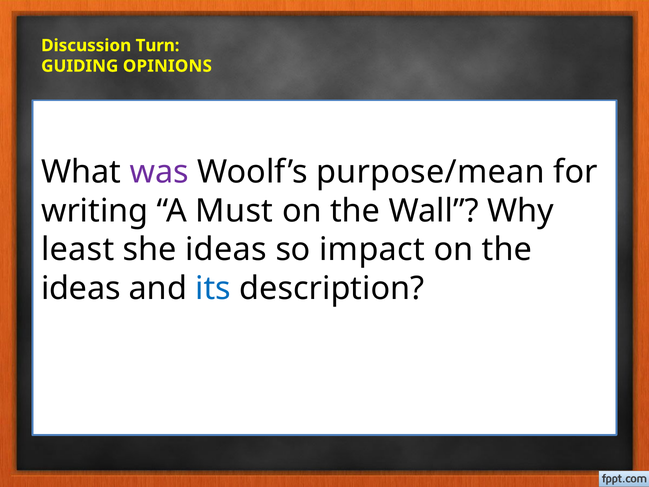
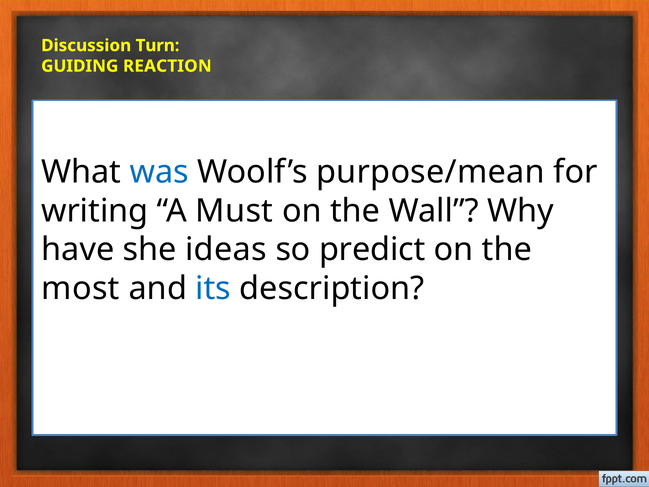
OPINIONS: OPINIONS -> REACTION (167, 66)
was colour: purple -> blue (159, 172)
least: least -> have (78, 250)
impact: impact -> predict (372, 250)
ideas: ideas -> most (81, 289)
